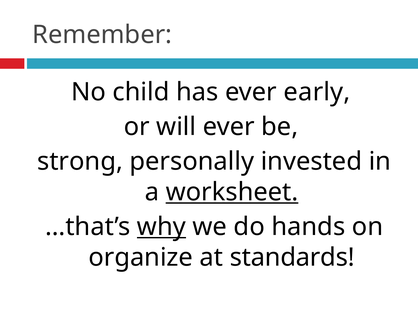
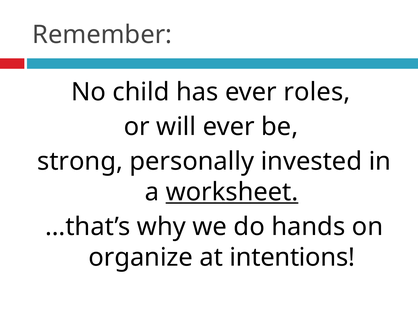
early: early -> roles (317, 92)
why underline: present -> none (161, 227)
standards: standards -> intentions (292, 258)
